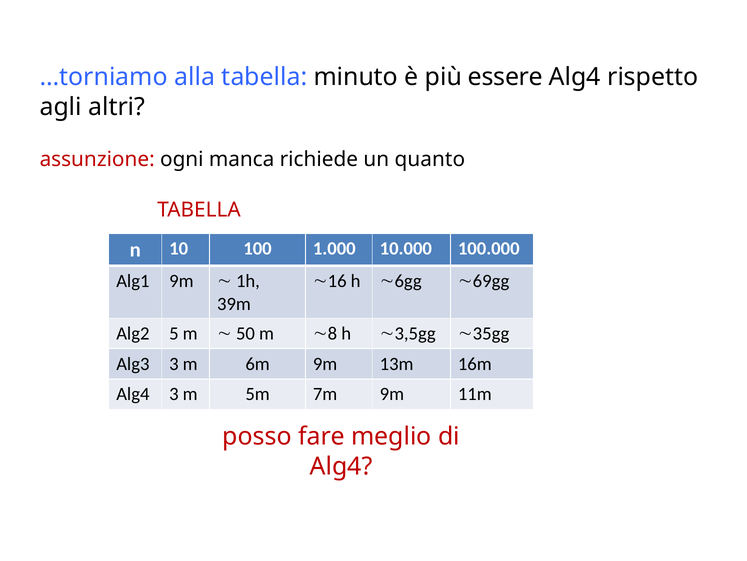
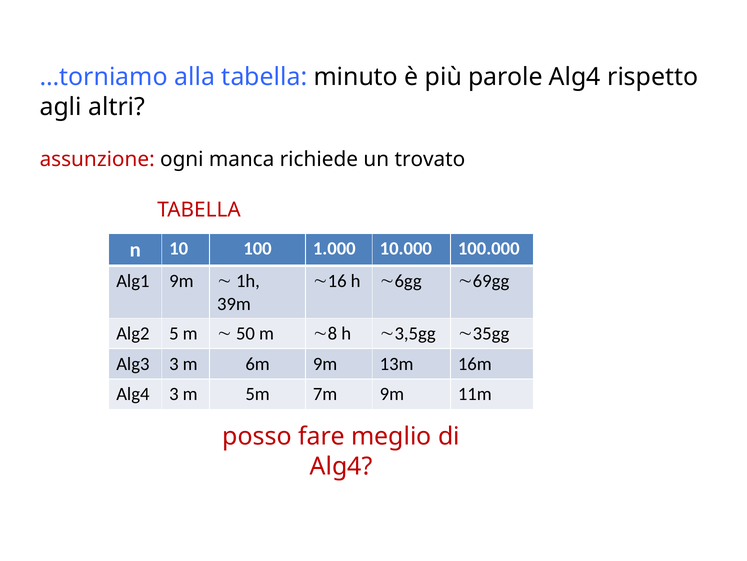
essere: essere -> parole (505, 77)
quanto: quanto -> trovato (430, 159)
